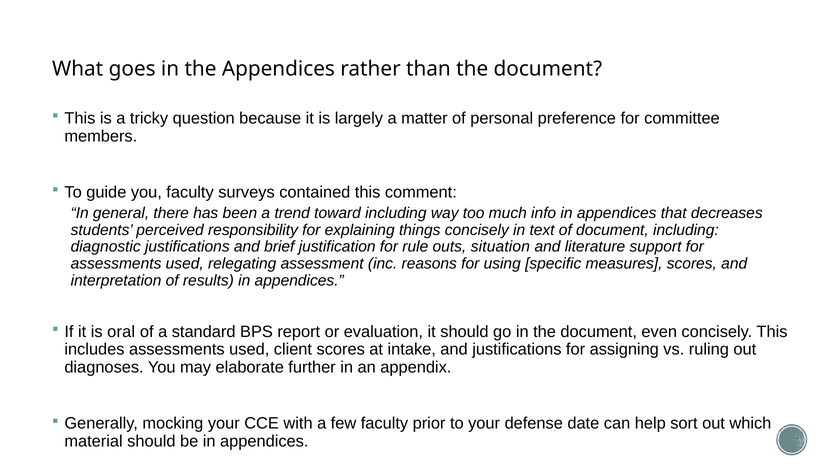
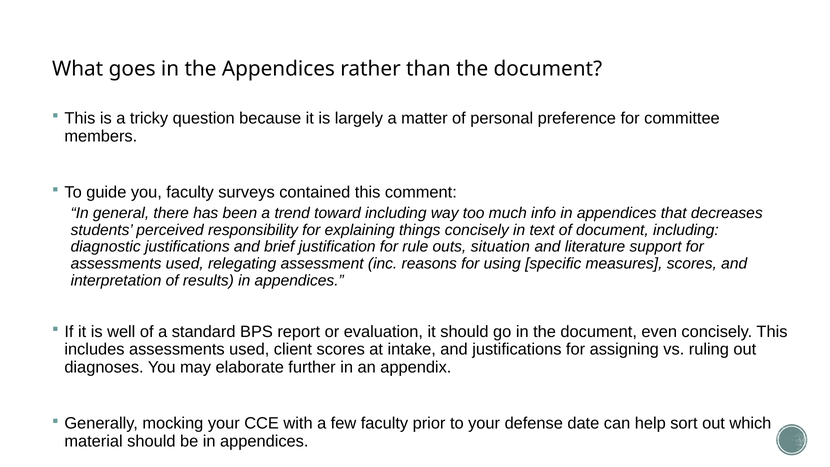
oral: oral -> well (121, 332)
